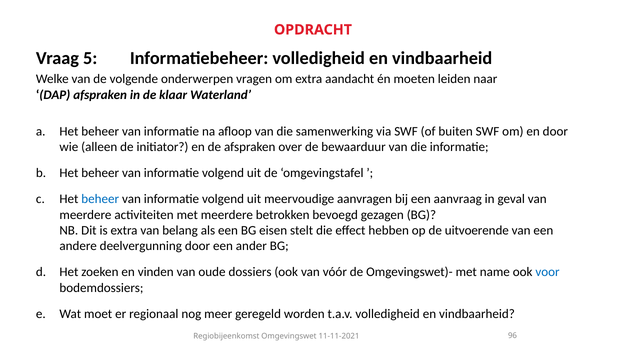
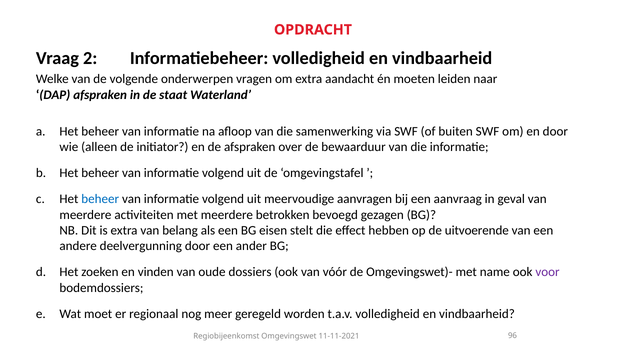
5: 5 -> 2 (90, 58)
klaar: klaar -> staat (173, 95)
voor colour: blue -> purple (548, 272)
